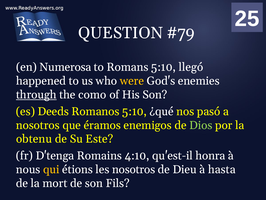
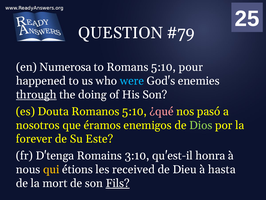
llegó: llegó -> pour (191, 67)
were colour: yellow -> light blue (132, 81)
como: como -> doing (92, 95)
Deeds: Deeds -> Douta (53, 111)
¿qué colour: white -> pink (162, 111)
obtenu: obtenu -> forever (34, 139)
4:10: 4:10 -> 3:10 (137, 155)
les nosotros: nosotros -> received (134, 169)
Fils underline: none -> present (118, 183)
